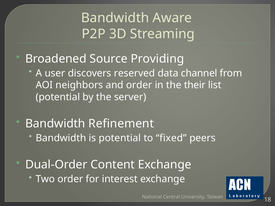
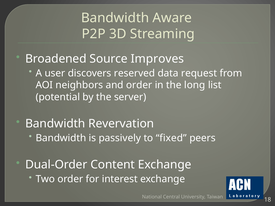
Providing: Providing -> Improves (157, 59)
channel: channel -> request (199, 73)
their: their -> long (195, 85)
Refinement: Refinement -> Revervation (121, 124)
is potential: potential -> passively (120, 138)
